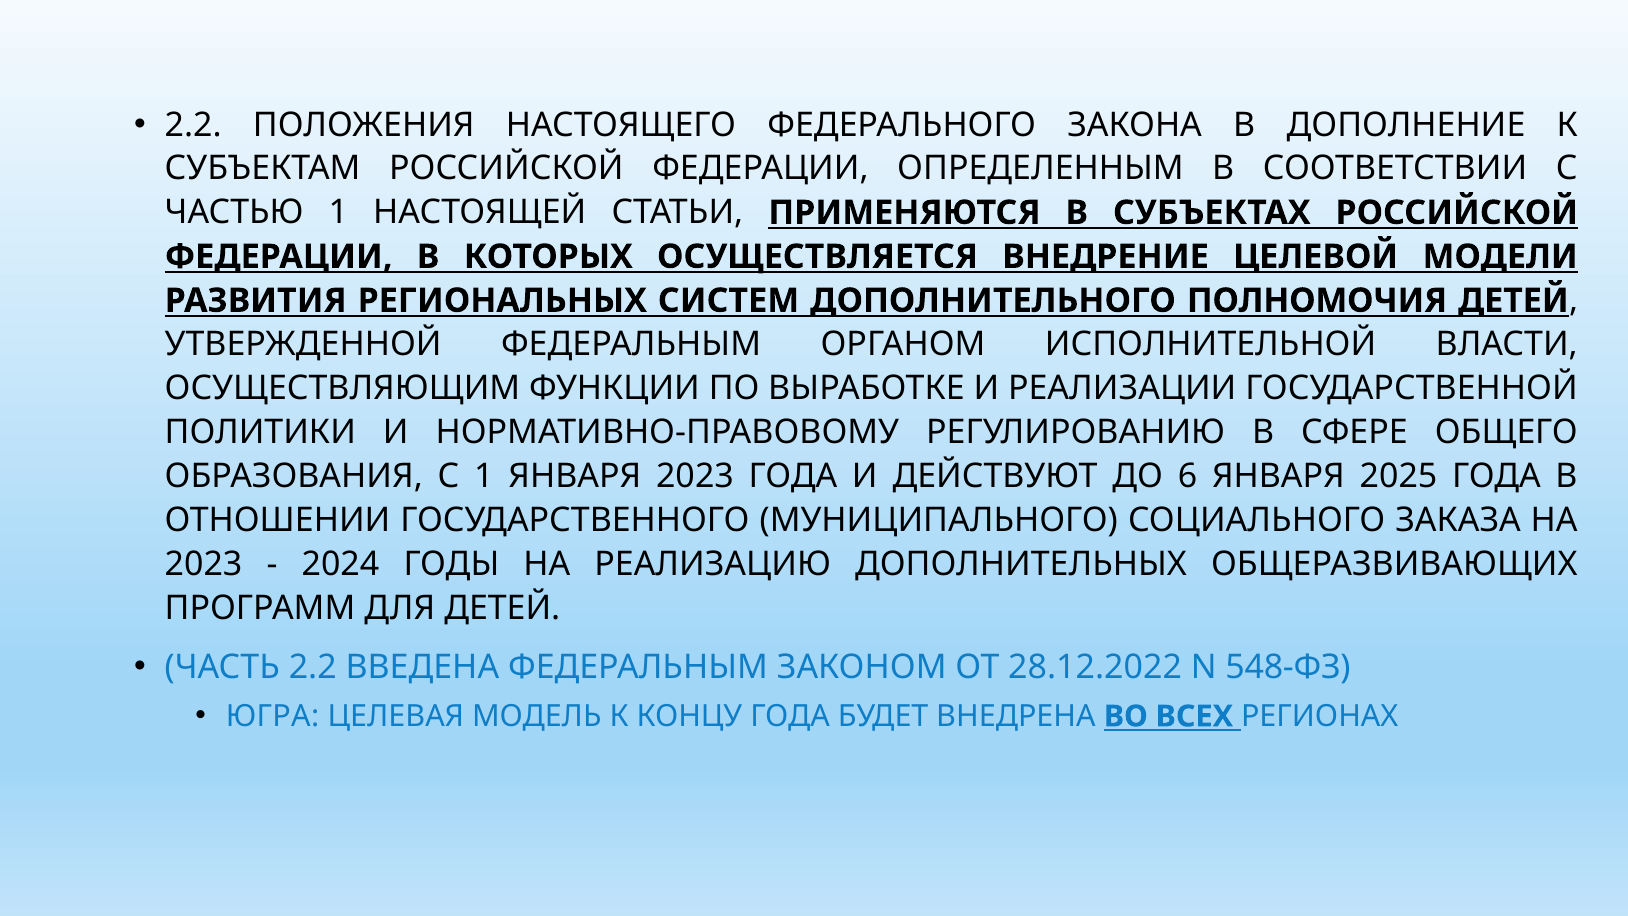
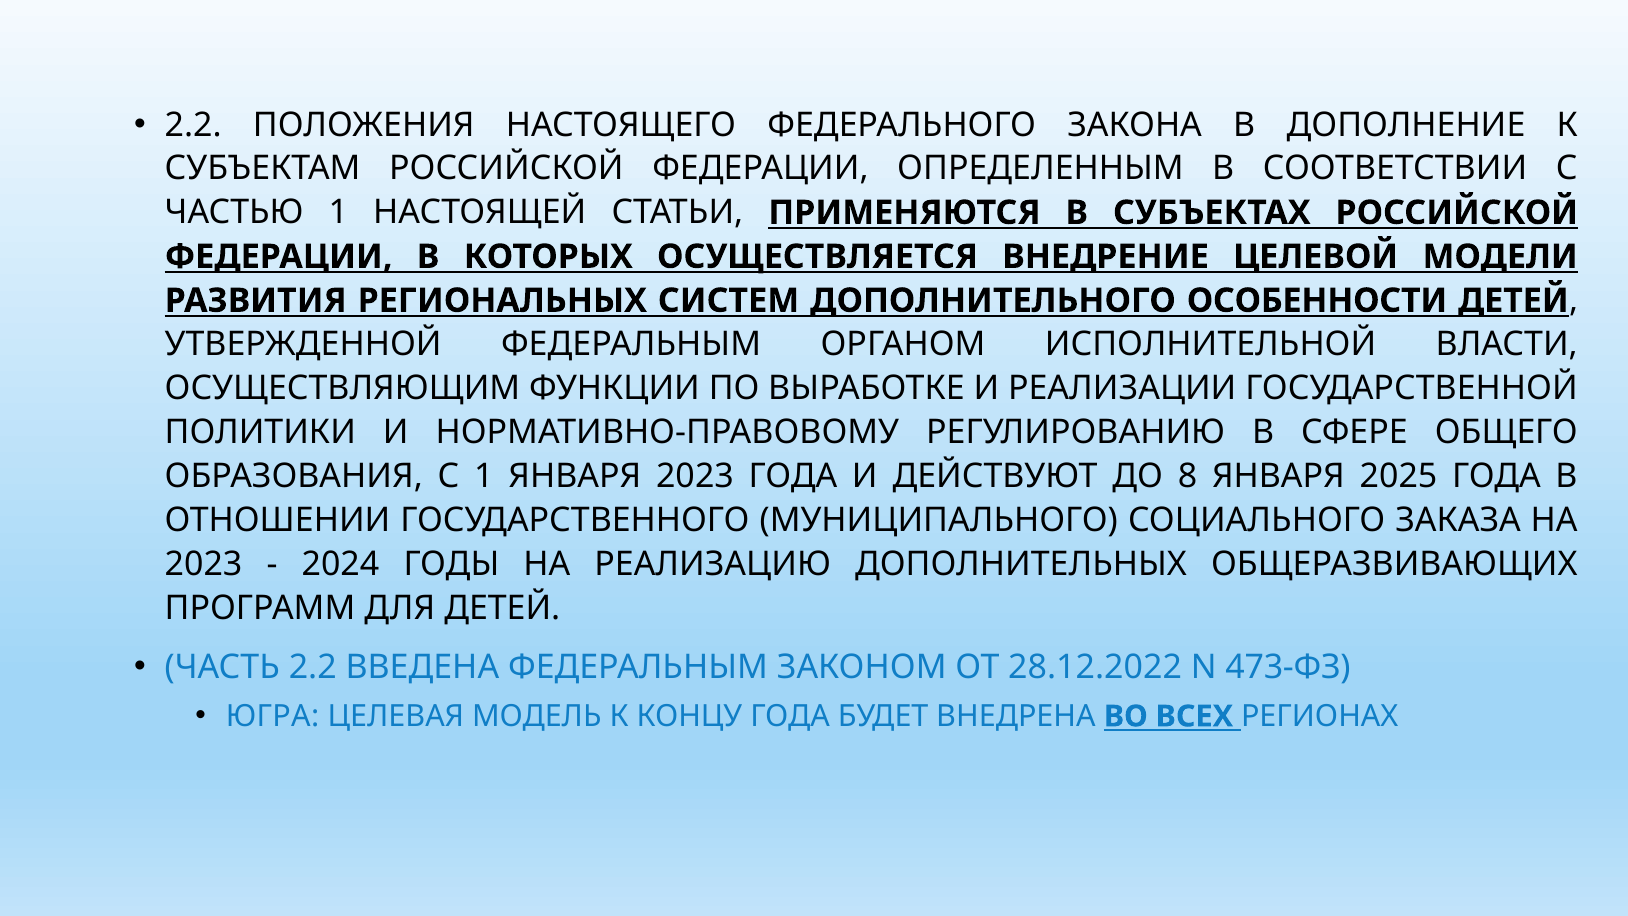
ПОЛНОМОЧИЯ: ПОЛНОМОЧИЯ -> ОСОБЕННОСТИ (1317, 301)
6: 6 -> 8 (1187, 476)
548-ФЗ: 548-ФЗ -> 473-ФЗ (1288, 667)
